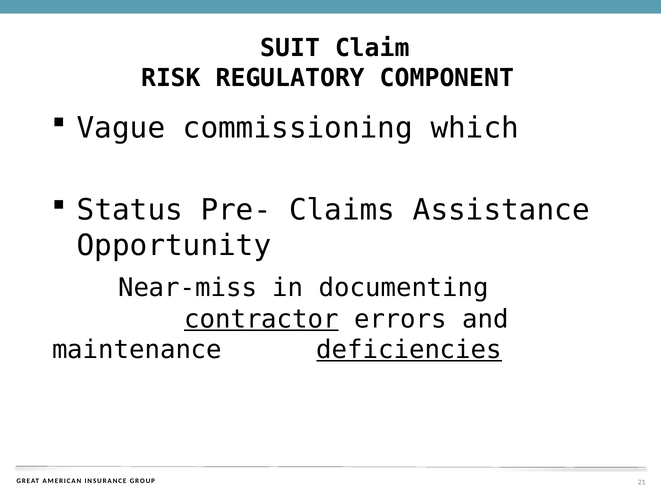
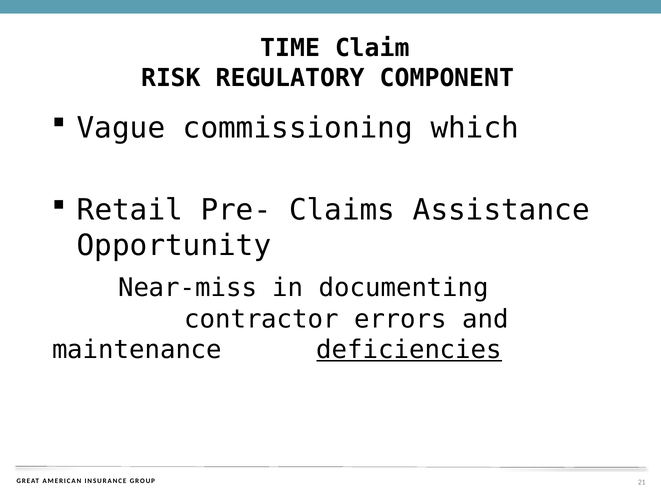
SUIT: SUIT -> TIME (290, 48)
Status: Status -> Retail (130, 210)
contractor underline: present -> none (261, 320)
